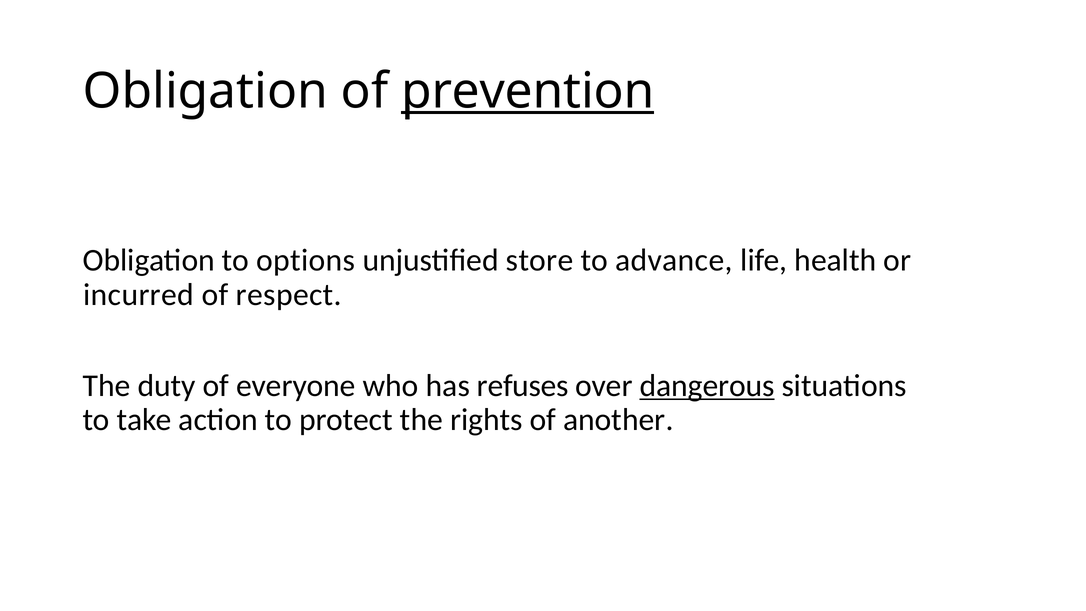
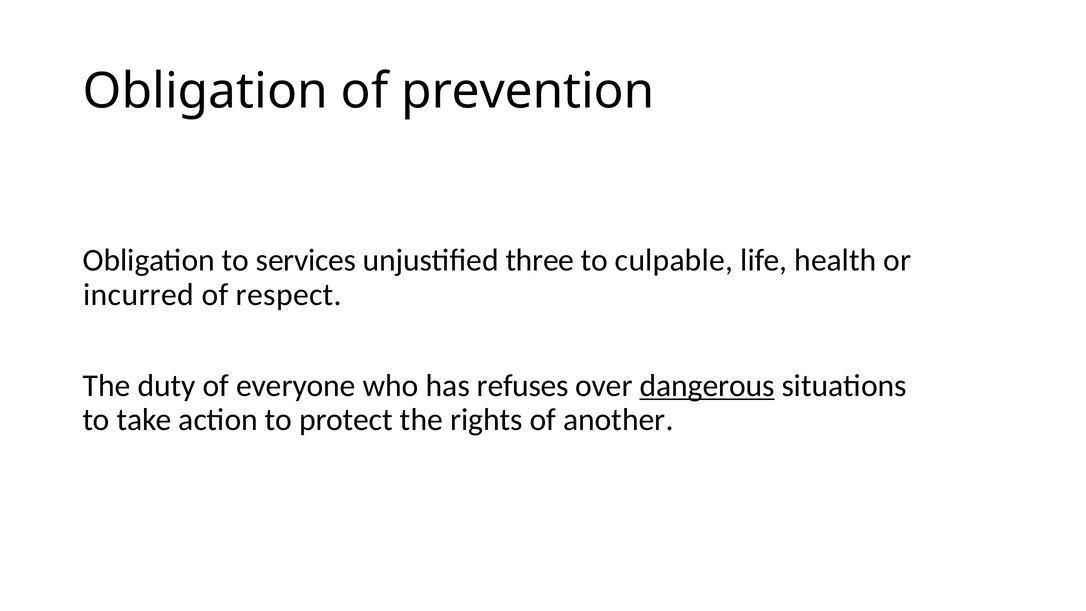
prevention underline: present -> none (528, 91)
options: options -> services (306, 260)
store: store -> three (540, 260)
advance: advance -> culpable (674, 260)
